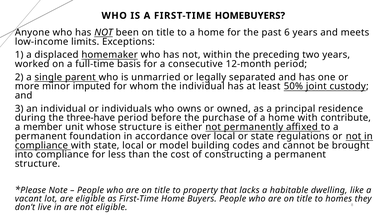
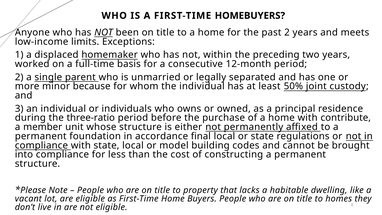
past 6: 6 -> 2 (287, 32)
imputed: imputed -> because (92, 86)
three-have: three-have -> three-ratio (91, 118)
over: over -> final (201, 136)
